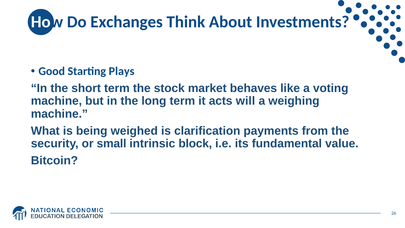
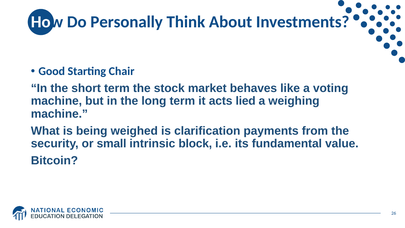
Exchanges: Exchanges -> Personally (127, 22)
Plays: Plays -> Chair (122, 71)
will: will -> lied (246, 101)
